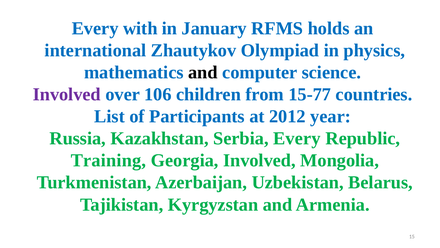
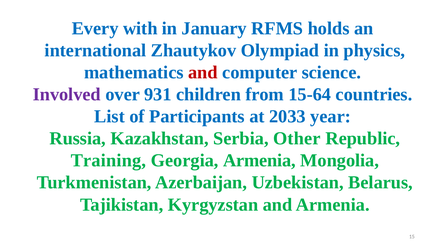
and colour: black -> red (203, 72)
106: 106 -> 931 (158, 94)
15-77: 15-77 -> 15-64 (310, 94)
2012: 2012 -> 2033 (287, 116)
Serbia Every: Every -> Other (297, 138)
Georgia Involved: Involved -> Armenia (259, 160)
